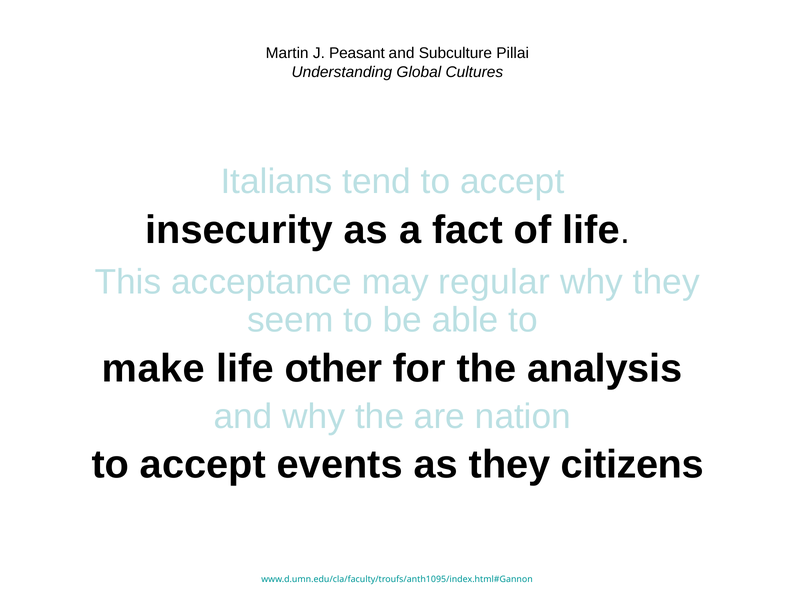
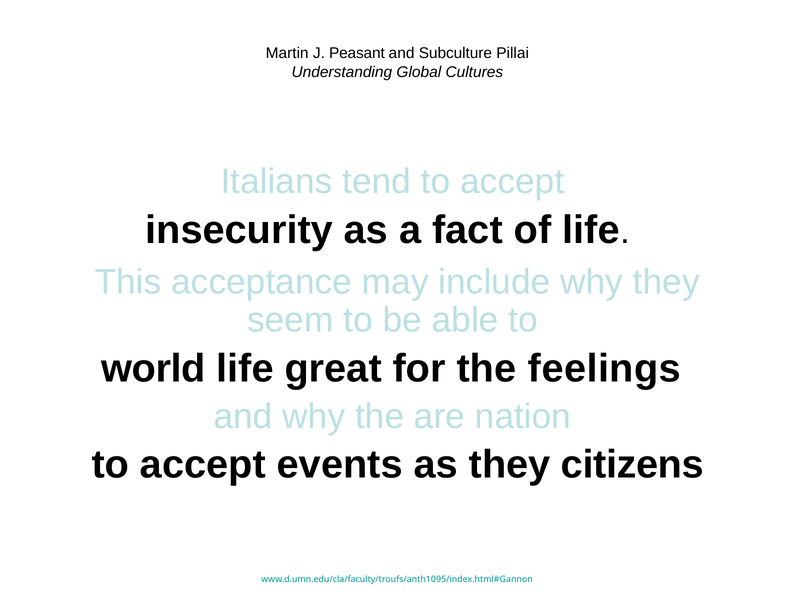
regular: regular -> include (494, 282)
make: make -> world (154, 369)
other: other -> great (333, 369)
analysis: analysis -> feelings (604, 369)
